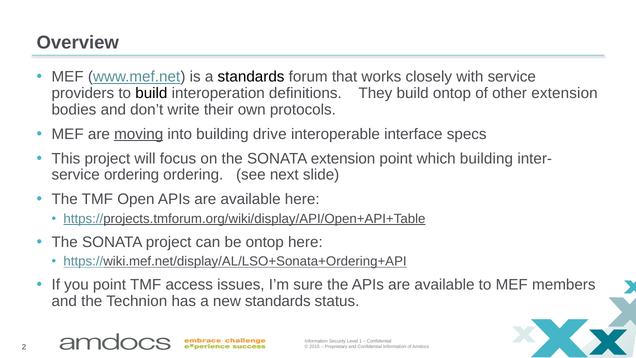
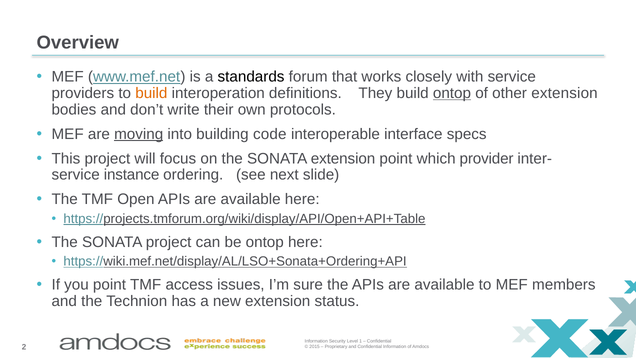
build colour: black -> orange (151, 93)
ontop underline: none -> present (452, 93)
drive: drive -> code (270, 134)
which building: building -> provider (487, 158)
service ordering: ordering -> instance (132, 175)
new standards: standards -> extension (278, 301)
